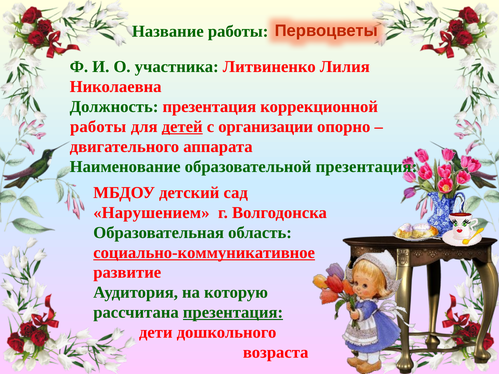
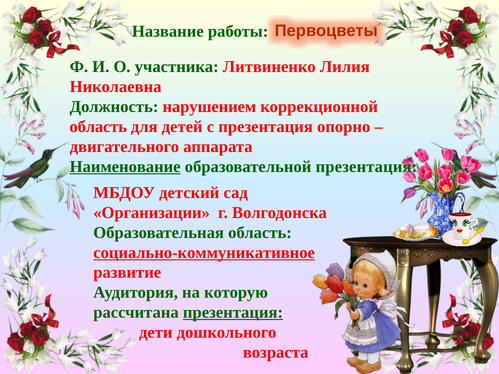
Должность презентация: презентация -> нарушением (209, 107)
работы: работы -> область (98, 127)
детей underline: present -> none (182, 127)
с организации: организации -> презентация (266, 127)
Наименование underline: none -> present (125, 167)
Нарушением: Нарушением -> Организации (152, 213)
